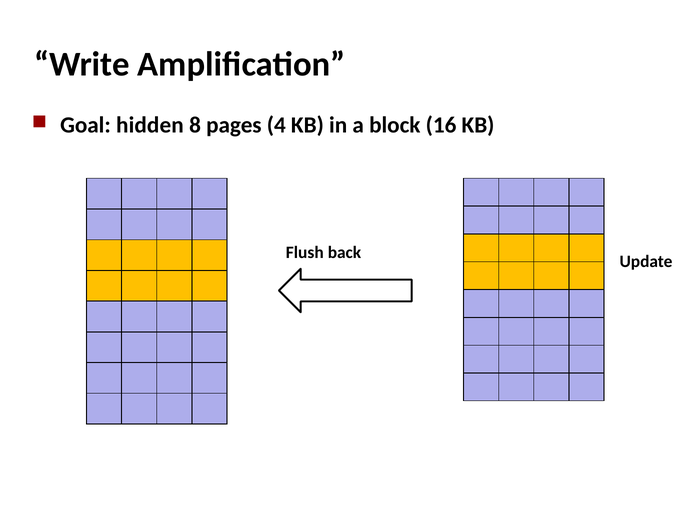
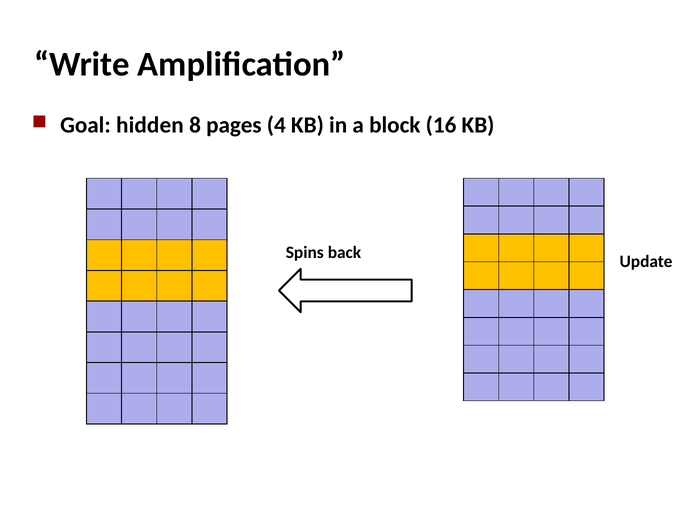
Flush: Flush -> Spins (305, 253)
